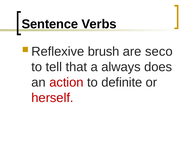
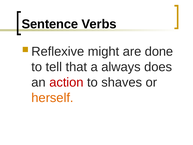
brush: brush -> might (104, 51)
seco: seco -> done (159, 51)
definite: definite -> shaves (122, 82)
herself colour: red -> orange (52, 98)
